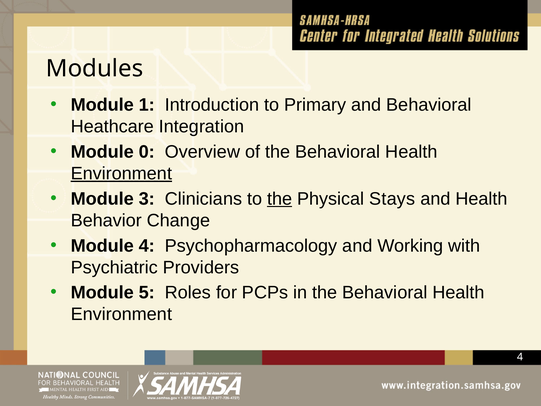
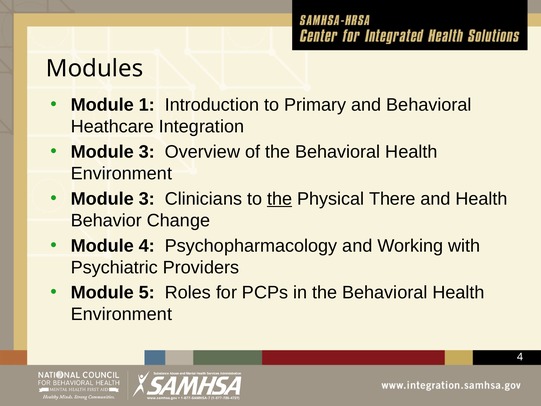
0: 0 -> 3 (147, 152)
Environment underline: present -> none (121, 173)
Stays: Stays -> There (392, 199)
